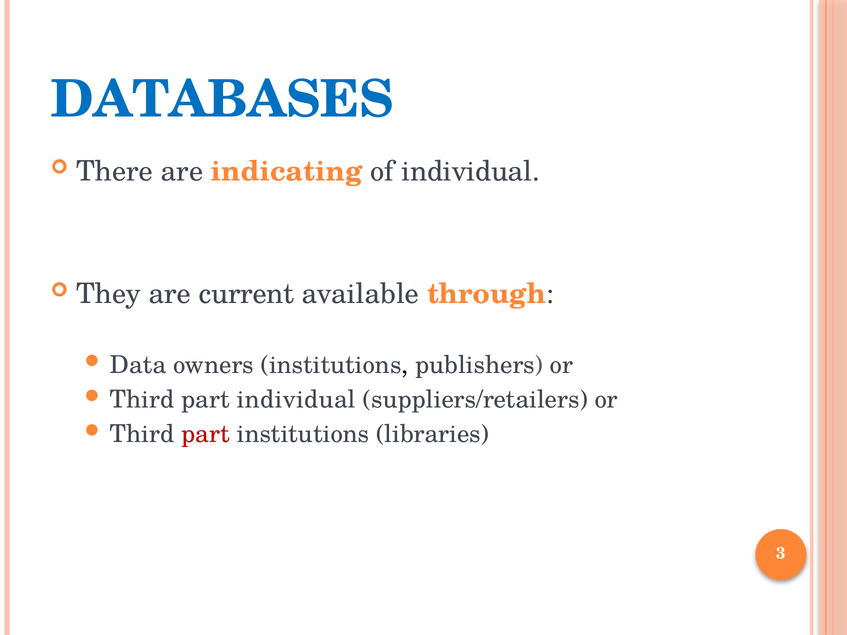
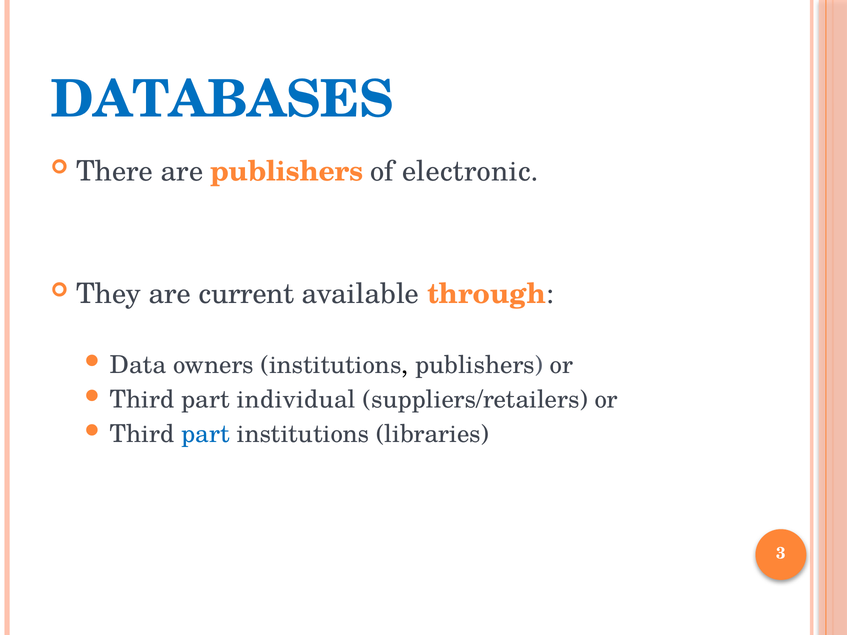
are indicating: indicating -> publishers (287, 171)
of individual: individual -> electronic (470, 171)
part colour: red -> blue (206, 434)
